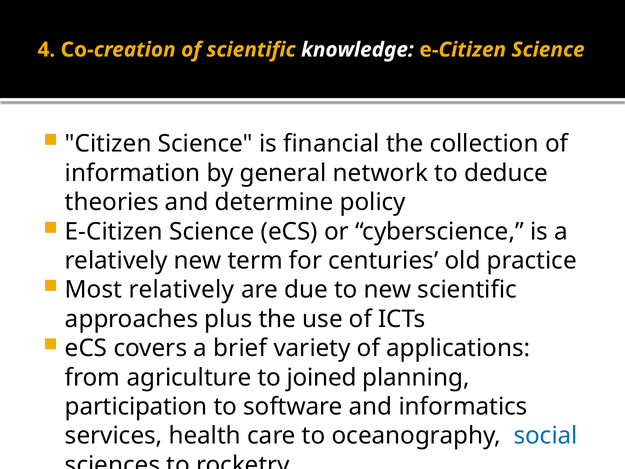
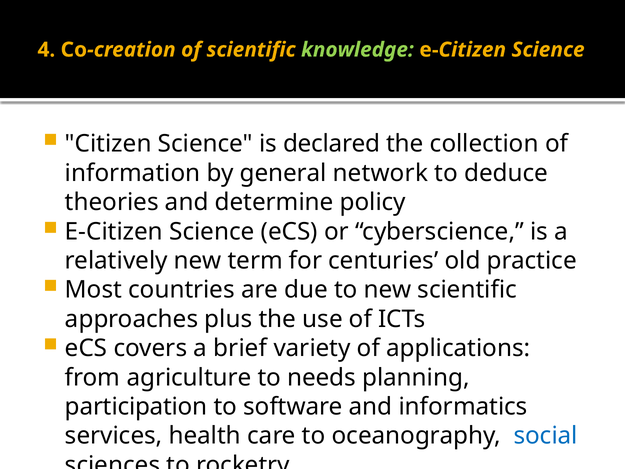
knowledge colour: white -> light green (357, 50)
financial: financial -> declared (332, 144)
Most relatively: relatively -> countries (182, 290)
joined: joined -> needs (322, 377)
